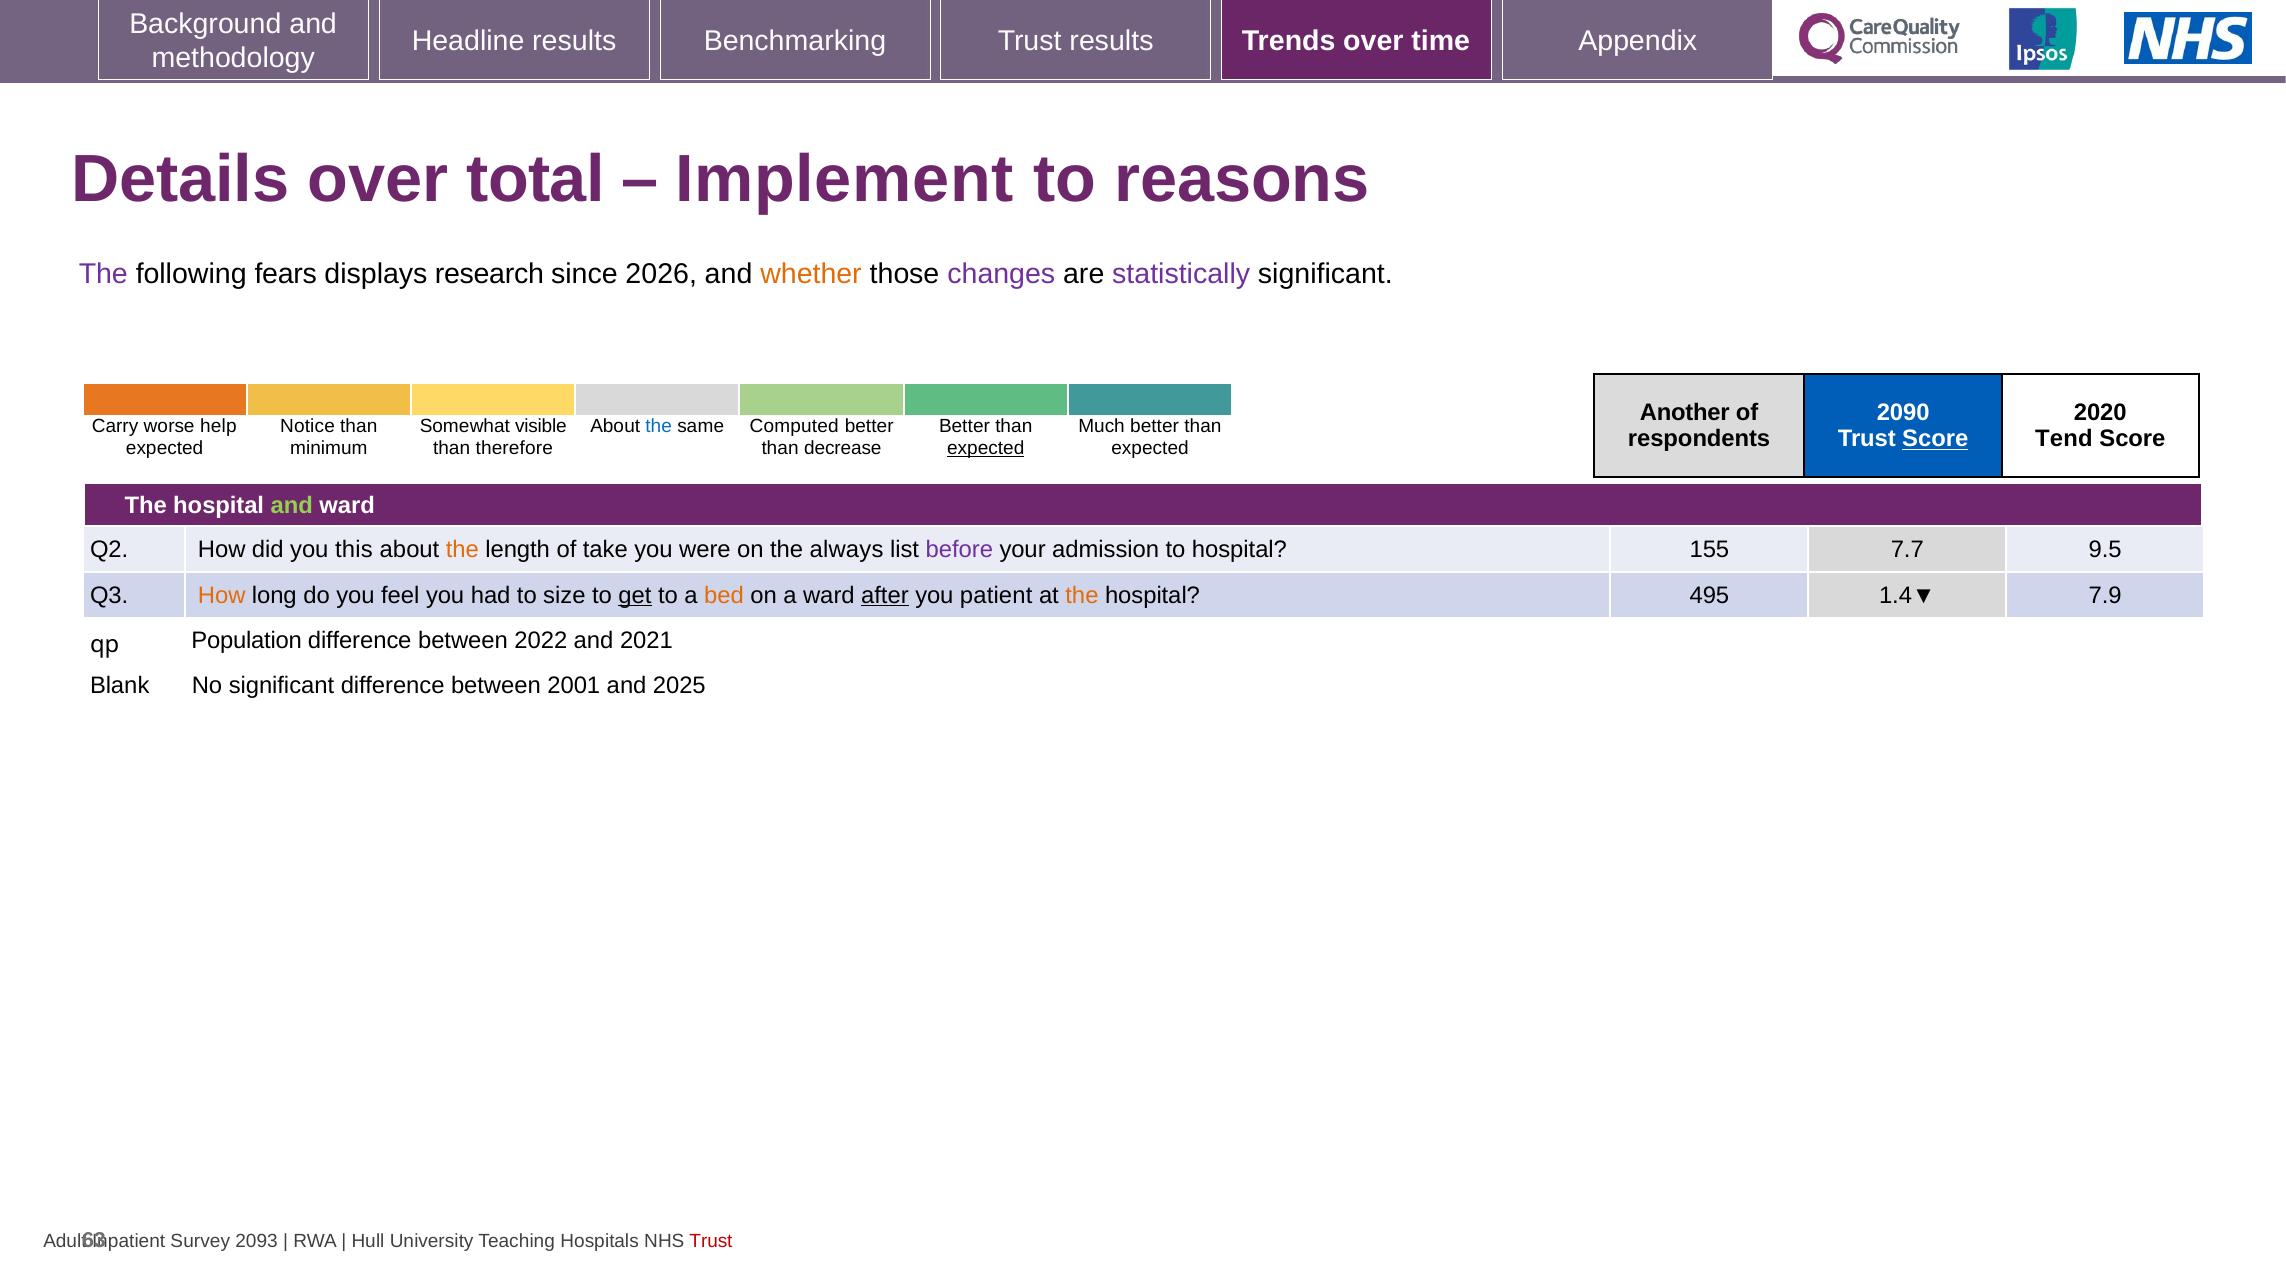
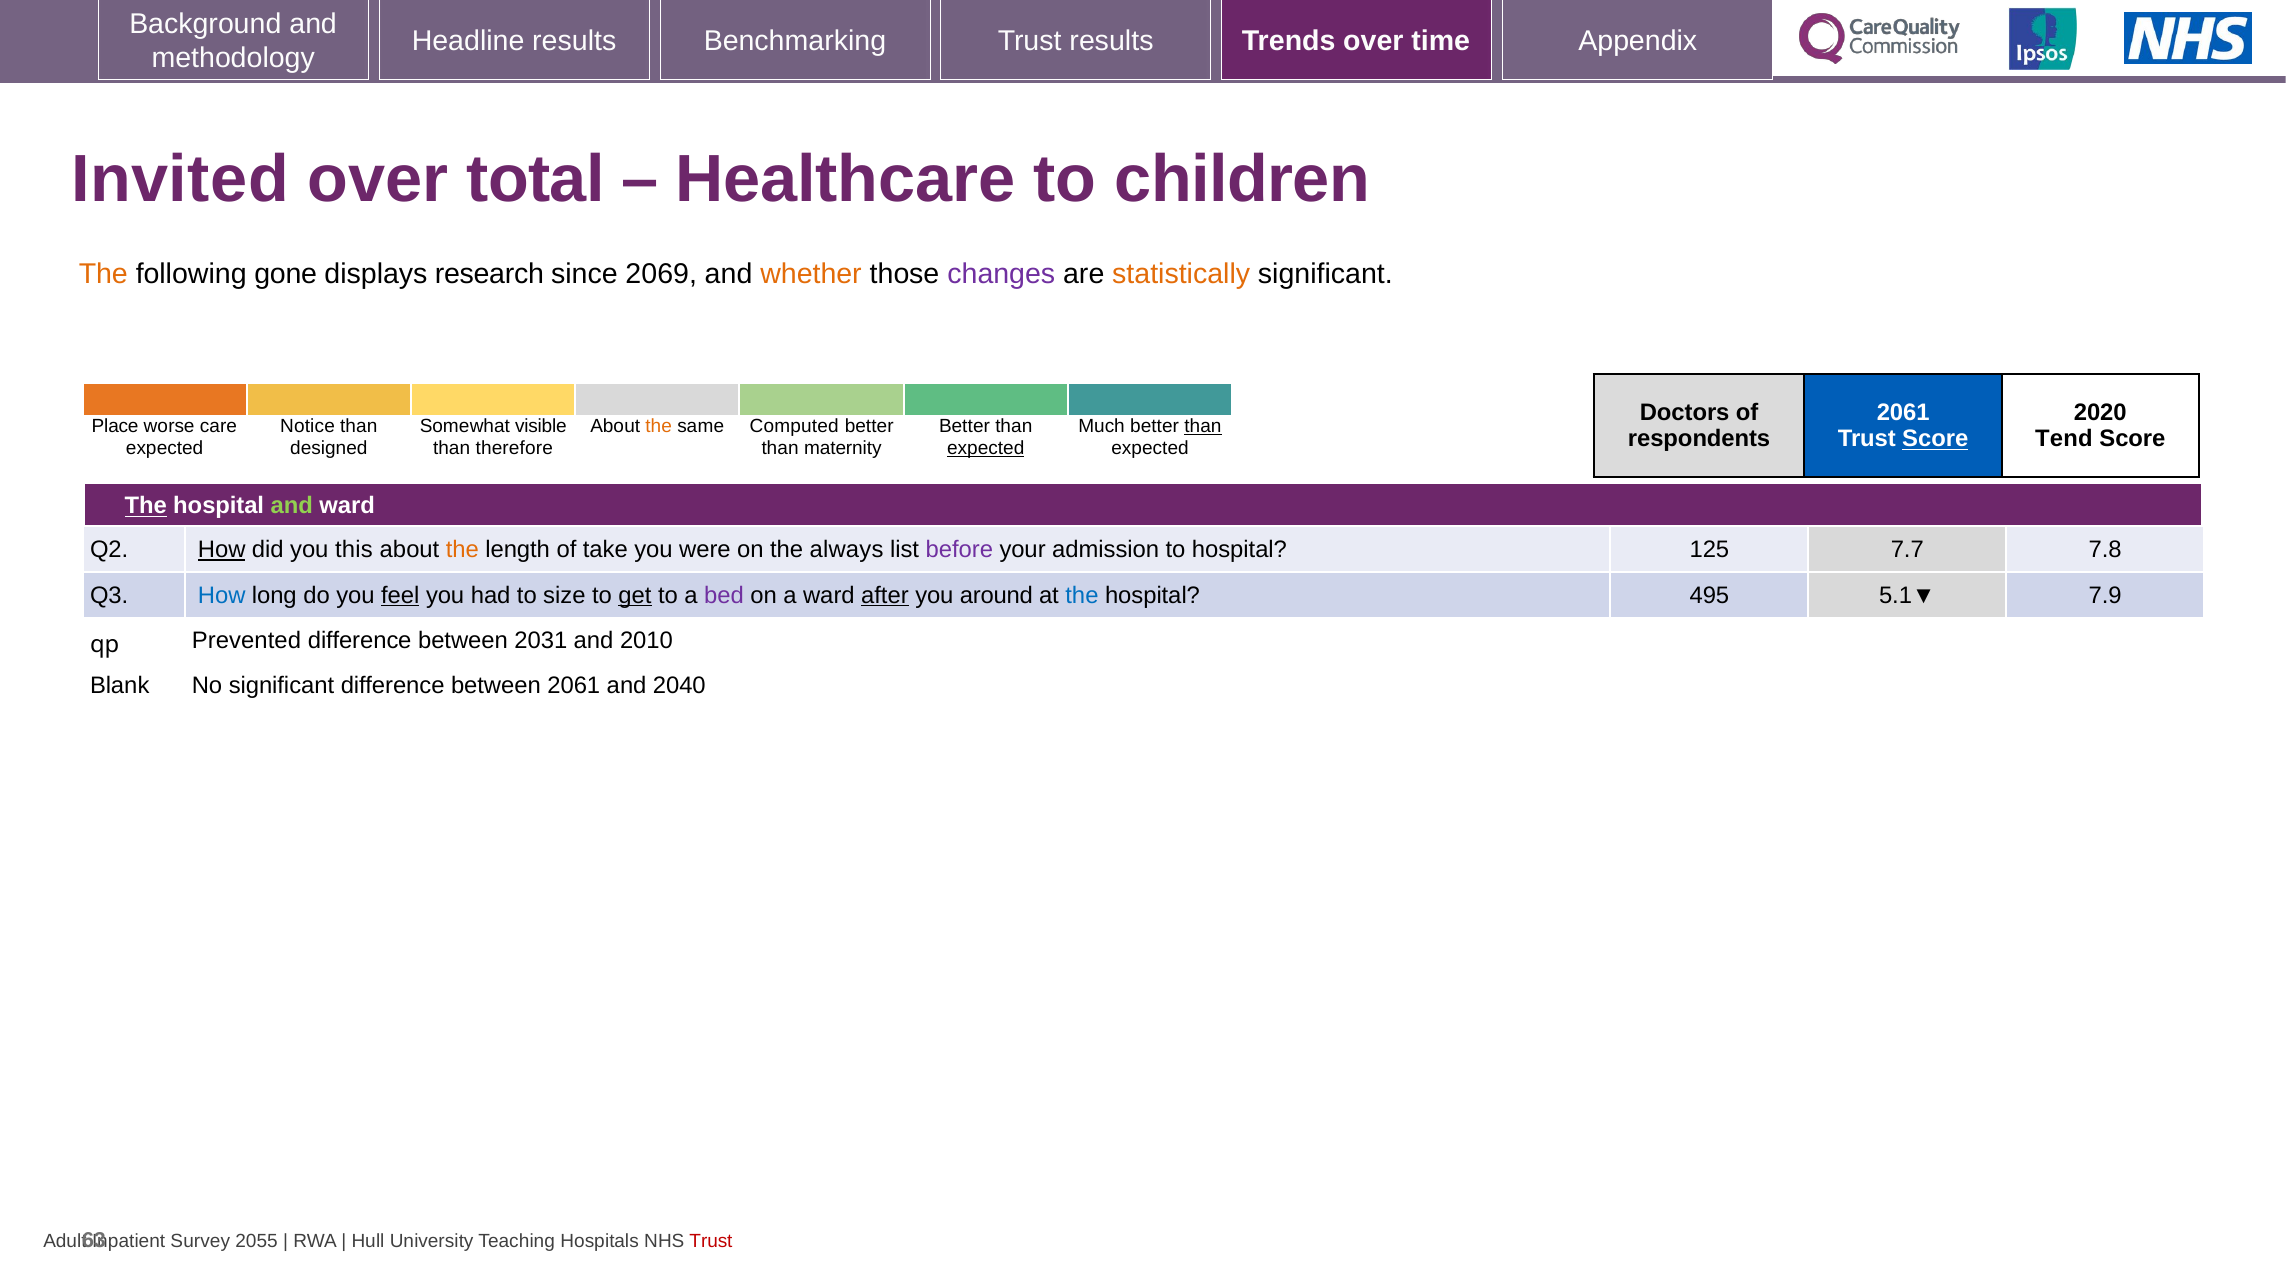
Details: Details -> Invited (180, 179)
Implement: Implement -> Healthcare (845, 179)
reasons: reasons -> children (1242, 179)
The colour: purple -> orange (103, 274)
fears: fears -> gone (286, 274)
2026: 2026 -> 2069 (661, 274)
statistically colour: purple -> orange (1181, 274)
Another: Another -> Doctors (1685, 412)
2090: 2090 -> 2061 (1903, 412)
Carry: Carry -> Place (115, 427)
help: help -> care (218, 427)
the colour: blue -> orange (659, 427)
than underline: none -> present (1203, 427)
minimum: minimum -> designed (329, 448)
decrease: decrease -> maternity (843, 448)
The underline: none -> present (146, 506)
How underline: none -> present (222, 549)
155: 155 -> 125 (1709, 549)
9.5: 9.5 -> 7.8 (2105, 549)
How colour: orange -> blue (222, 595)
feel underline: none -> present (400, 595)
bed colour: orange -> purple (724, 595)
patient: patient -> around (996, 595)
the colour: orange -> blue (1082, 595)
1.4▼: 1.4▼ -> 5.1▼ (1907, 595)
Population: Population -> Prevented (246, 640)
2022: 2022 -> 2031 (541, 640)
2021: 2021 -> 2010 (646, 640)
between 2001: 2001 -> 2061 (574, 686)
2025: 2025 -> 2040 (679, 686)
2093: 2093 -> 2055 (257, 1241)
